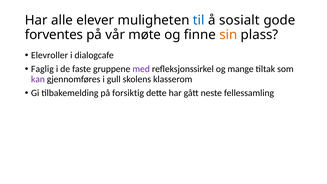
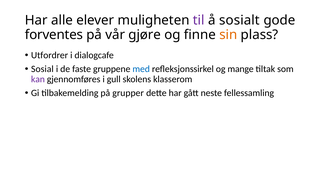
til colour: blue -> purple (199, 20)
møte: møte -> gjøre (145, 35)
Elevroller: Elevroller -> Utfordrer (50, 55)
Faglig: Faglig -> Sosial (42, 69)
med colour: purple -> blue (141, 69)
forsiktig: forsiktig -> grupper (128, 93)
